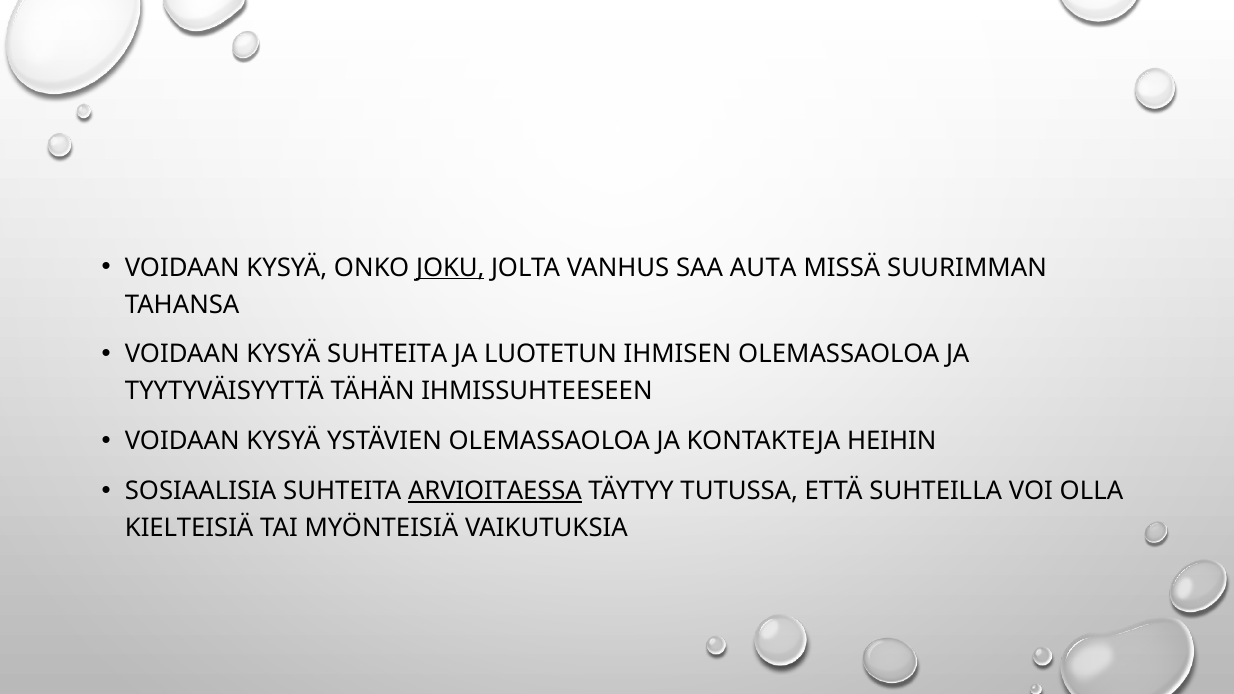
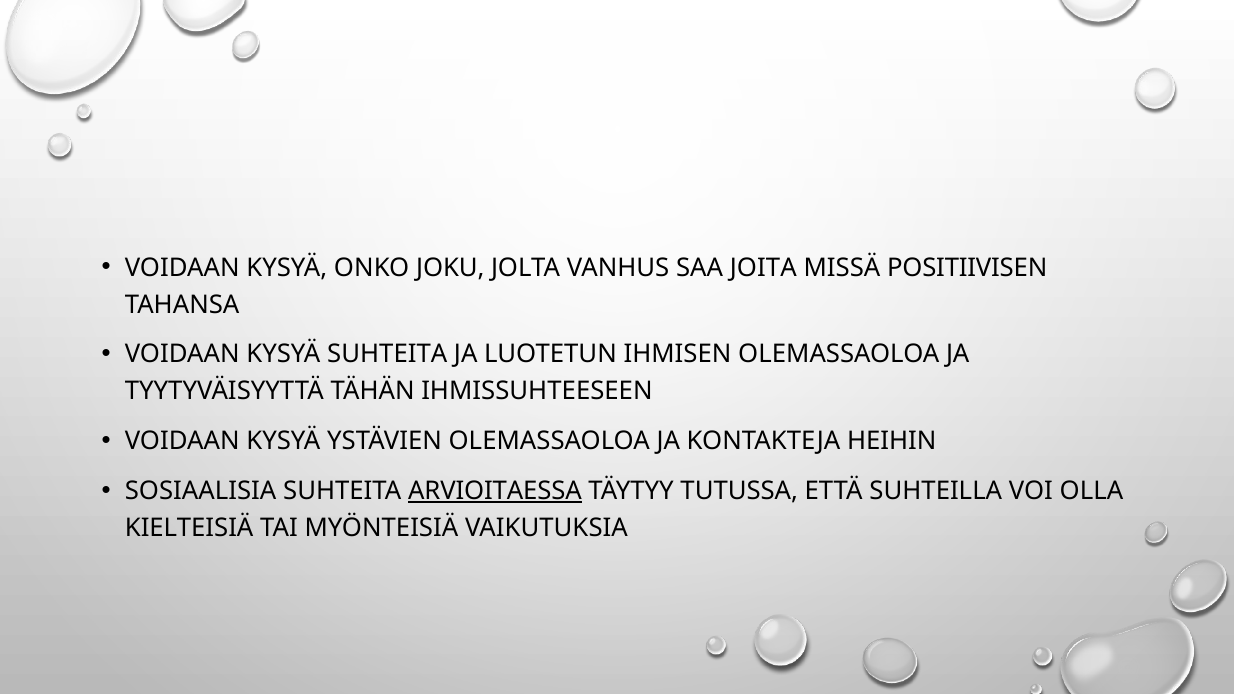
JOKU underline: present -> none (450, 268)
AUTA: AUTA -> JOITA (763, 268)
SUURIMMAN: SUURIMMAN -> POSITIIVISEN (967, 268)
